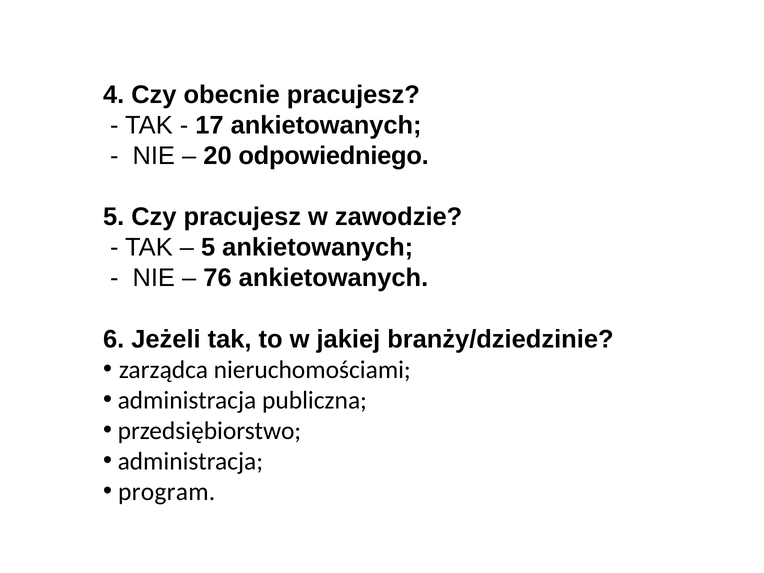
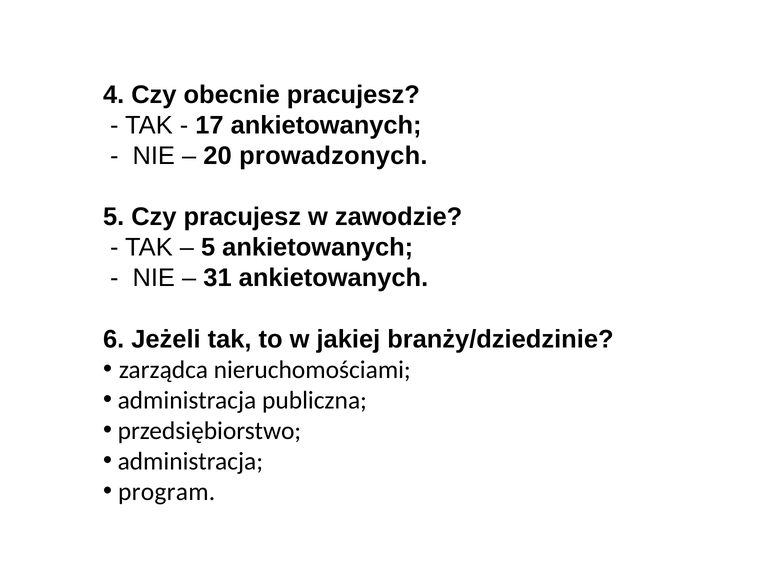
odpowiedniego: odpowiedniego -> prowadzonych (333, 156)
76: 76 -> 31 (218, 278)
